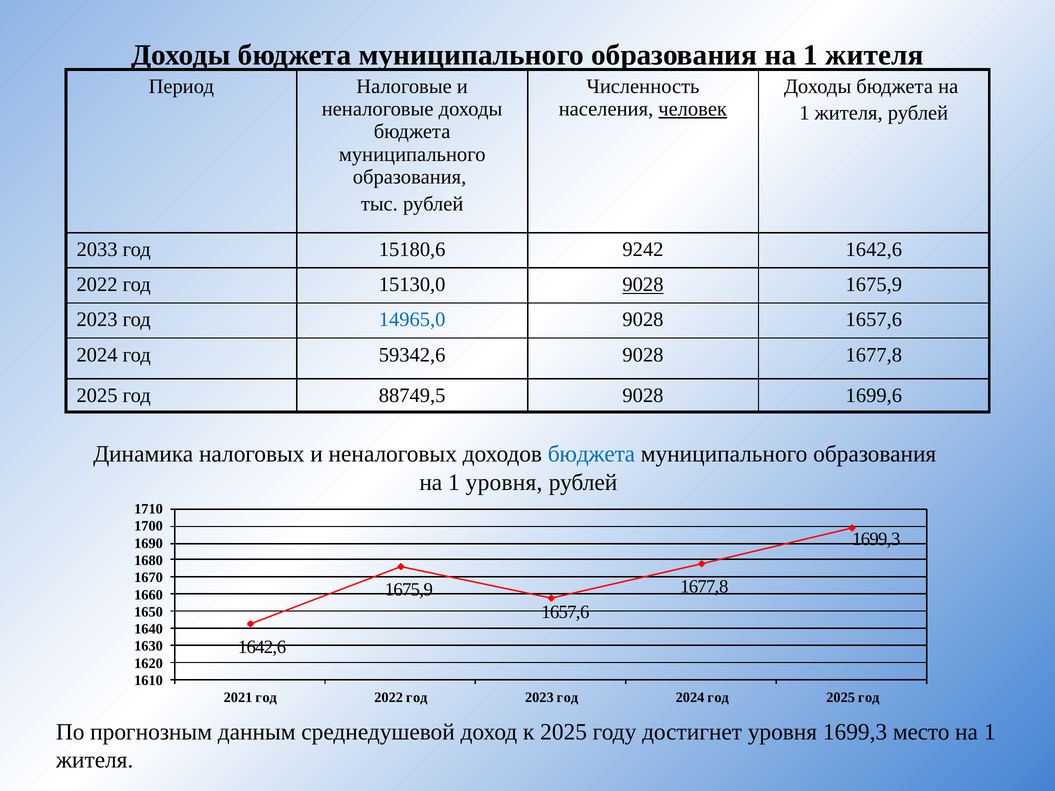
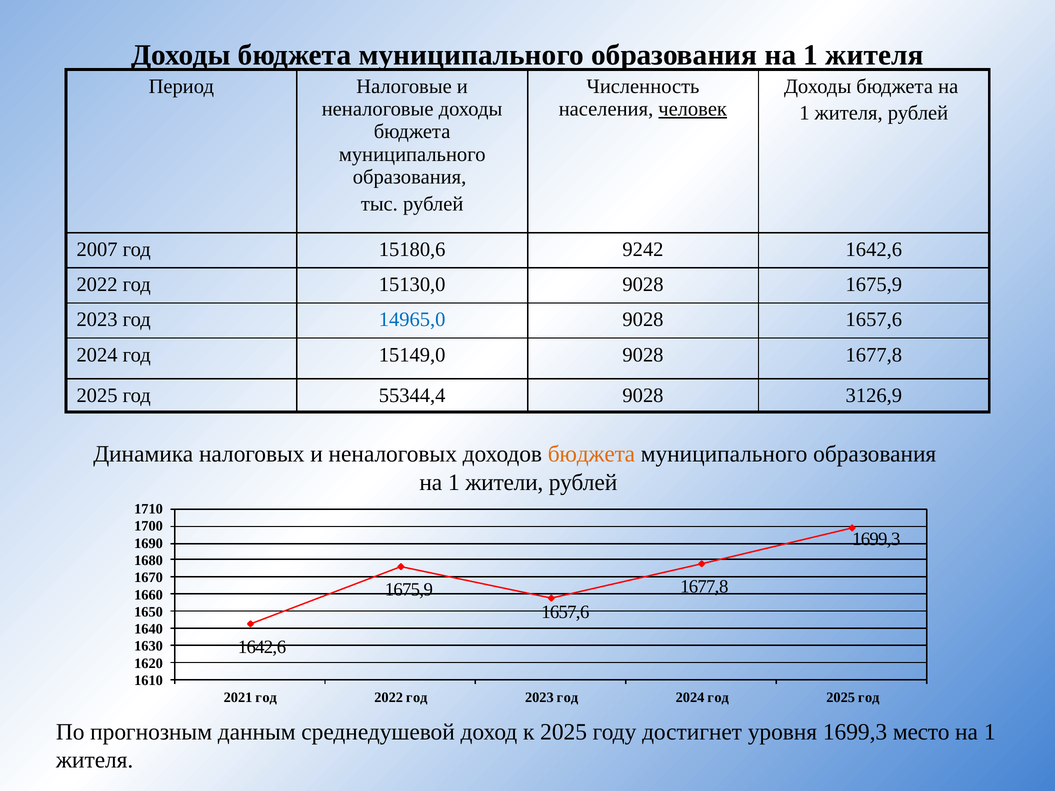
2033: 2033 -> 2007 (97, 250)
9028 underline: present -> none (643, 285)
59342,6: 59342,6 -> 15149,0 (412, 355)
88749,5: 88749,5 -> 55344,4 (412, 396)
1699,6: 1699,6 -> 3126,9 (874, 396)
бюджета colour: blue -> orange (591, 454)
1 уровня: уровня -> жители (504, 482)
